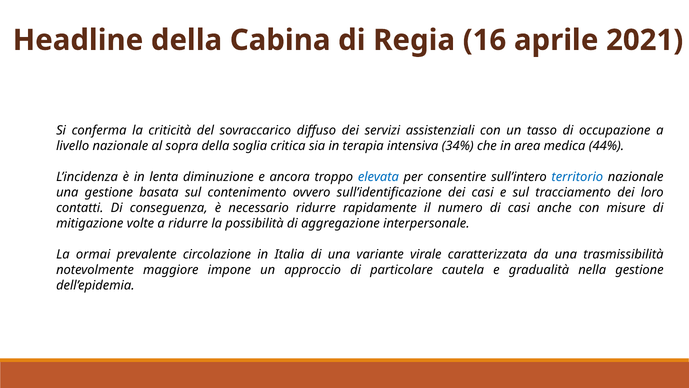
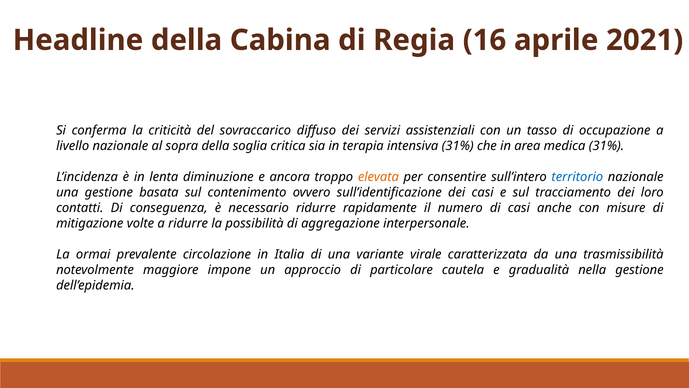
intensiva 34%: 34% -> 31% (458, 146)
medica 44%: 44% -> 31% (606, 146)
elevata colour: blue -> orange (378, 177)
